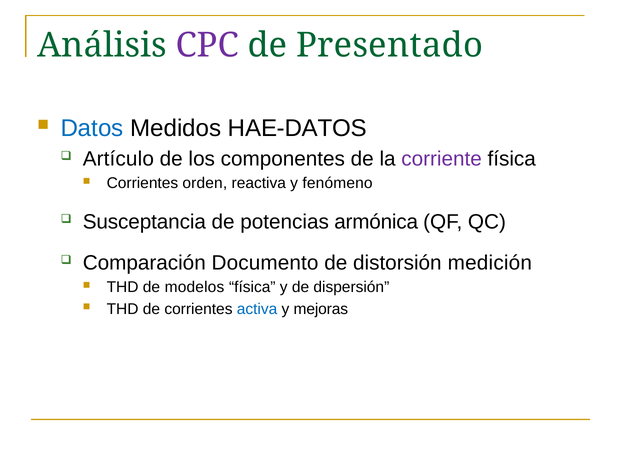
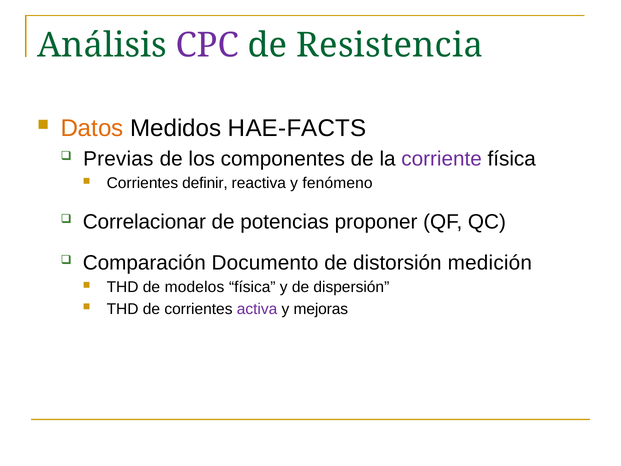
Presentado: Presentado -> Resistencia (390, 45)
Datos colour: blue -> orange (92, 128)
HAE-DATOS: HAE-DATOS -> HAE-FACTS (297, 128)
Artículo: Artículo -> Previas (118, 159)
orden: orden -> definir (205, 183)
Susceptancia: Susceptancia -> Correlacionar (144, 222)
armónica: armónica -> proponer (376, 222)
activa colour: blue -> purple (257, 309)
